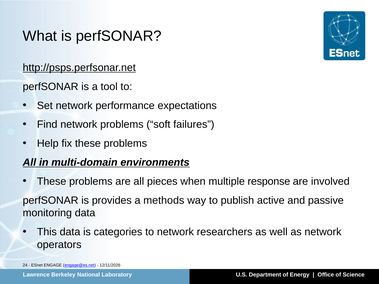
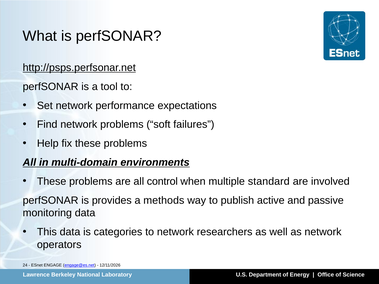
pieces: pieces -> control (162, 182)
response: response -> standard (269, 182)
